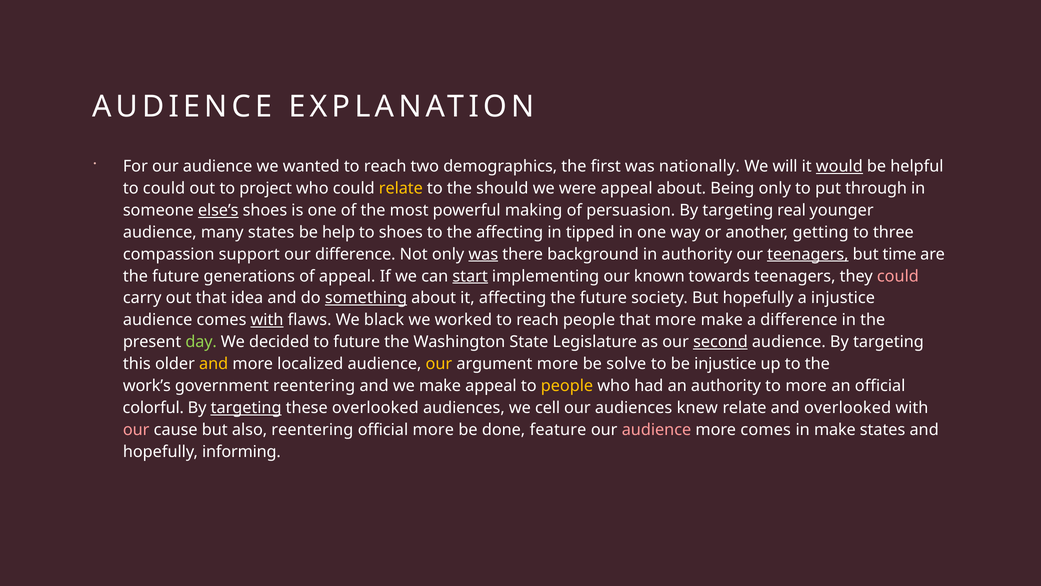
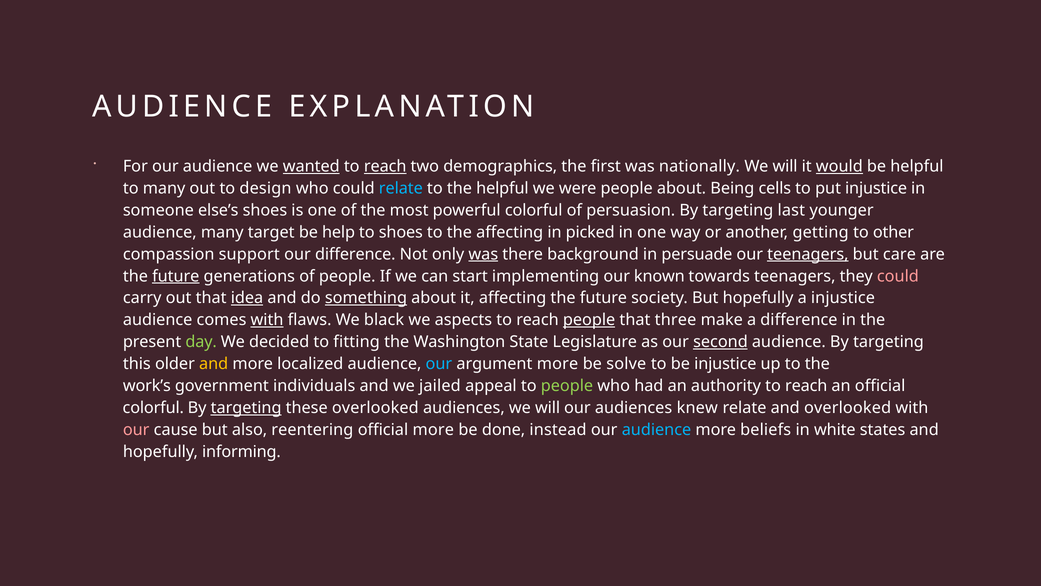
wanted underline: none -> present (311, 166)
reach underline: none -> present (385, 166)
to could: could -> many (164, 188)
project: project -> design (265, 188)
relate colour: yellow -> light blue (401, 188)
the should: should -> helpful (502, 188)
were appeal: appeal -> people (627, 188)
Being only: only -> cells (775, 188)
put through: through -> injustice (876, 188)
else’s underline: present -> none (218, 210)
powerful making: making -> colorful (534, 210)
real: real -> last (791, 210)
many states: states -> target (271, 232)
tipped: tipped -> picked (590, 232)
three: three -> other (893, 232)
in authority: authority -> persuade (697, 254)
time: time -> care (899, 254)
future underline: none -> present (176, 276)
of appeal: appeal -> people (347, 276)
start underline: present -> none (470, 276)
idea underline: none -> present (247, 298)
worked: worked -> aspects (463, 320)
people underline: none -> present (589, 320)
that more: more -> three (676, 320)
to future: future -> fitting (357, 342)
our colour: yellow -> light blue (439, 364)
government reentering: reentering -> individuals (314, 386)
we make: make -> jailed (440, 386)
people colour: yellow -> light green (567, 386)
authority to more: more -> reach (806, 386)
audiences we cell: cell -> will (548, 408)
feature: feature -> instead (558, 430)
audience colour: pink -> light blue (657, 430)
more comes: comes -> beliefs (766, 430)
in make: make -> white (835, 430)
